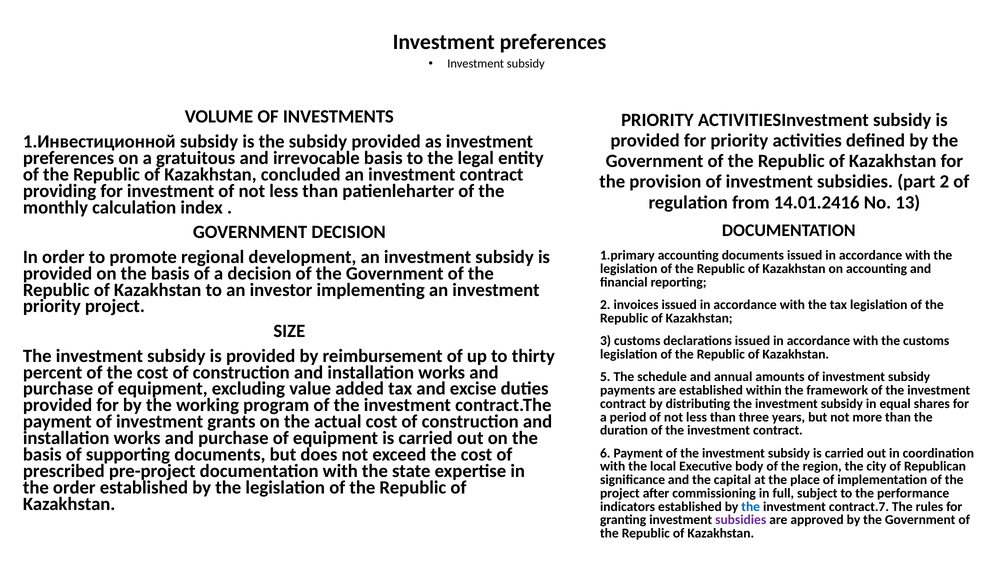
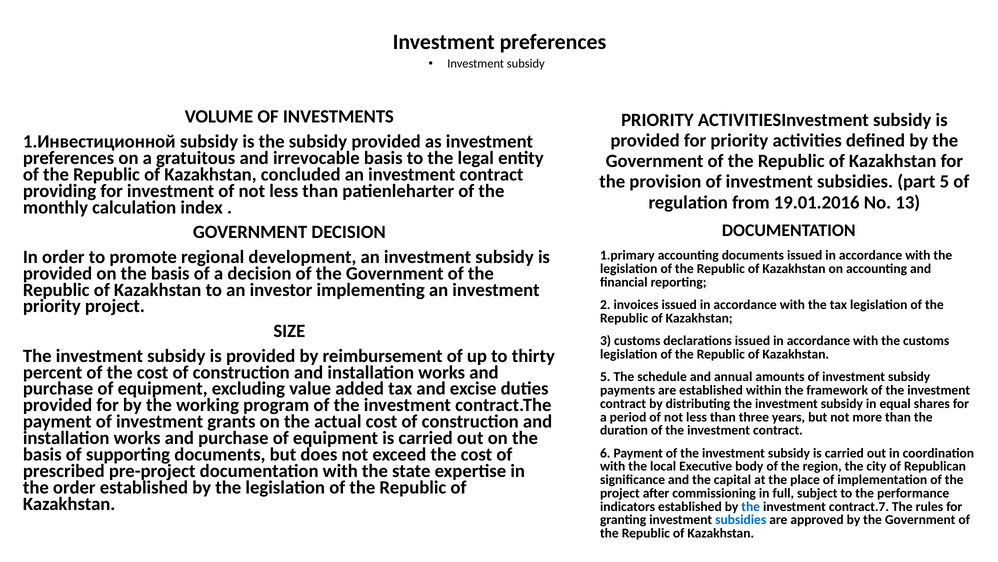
part 2: 2 -> 5 (944, 182)
14.01.2416: 14.01.2416 -> 19.01.2016 (817, 202)
subsidies colour: purple -> blue (741, 519)
